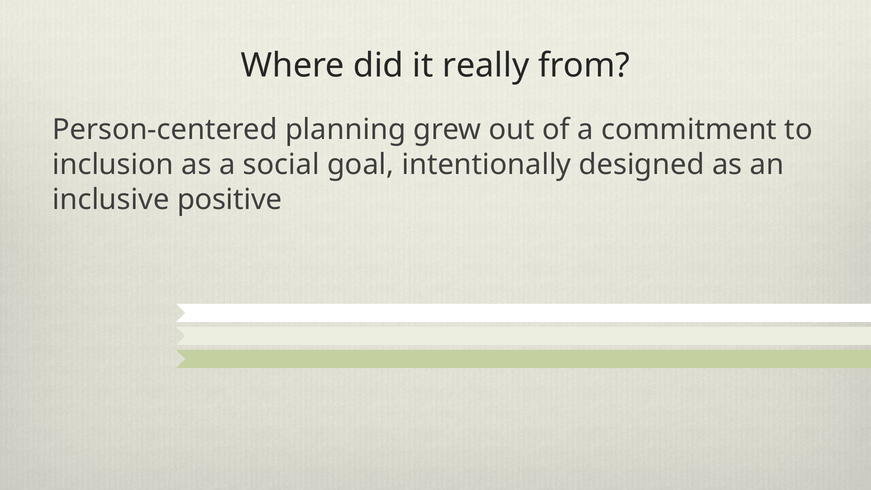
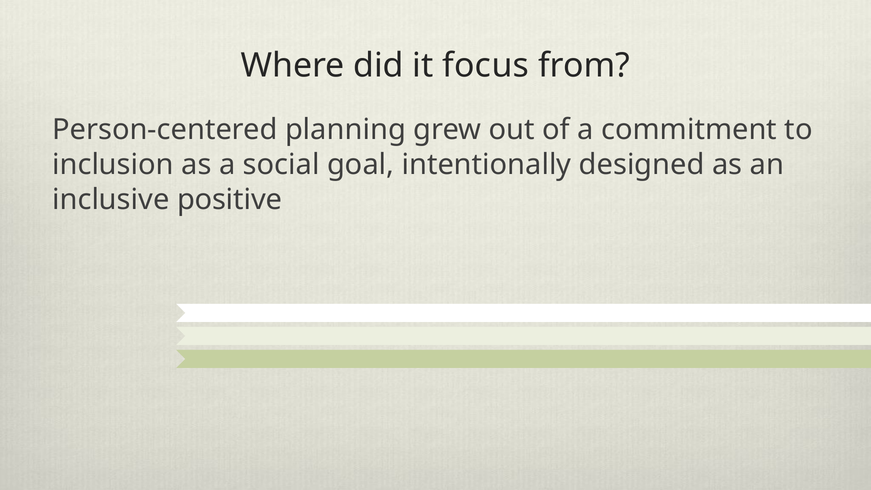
really: really -> focus (486, 66)
